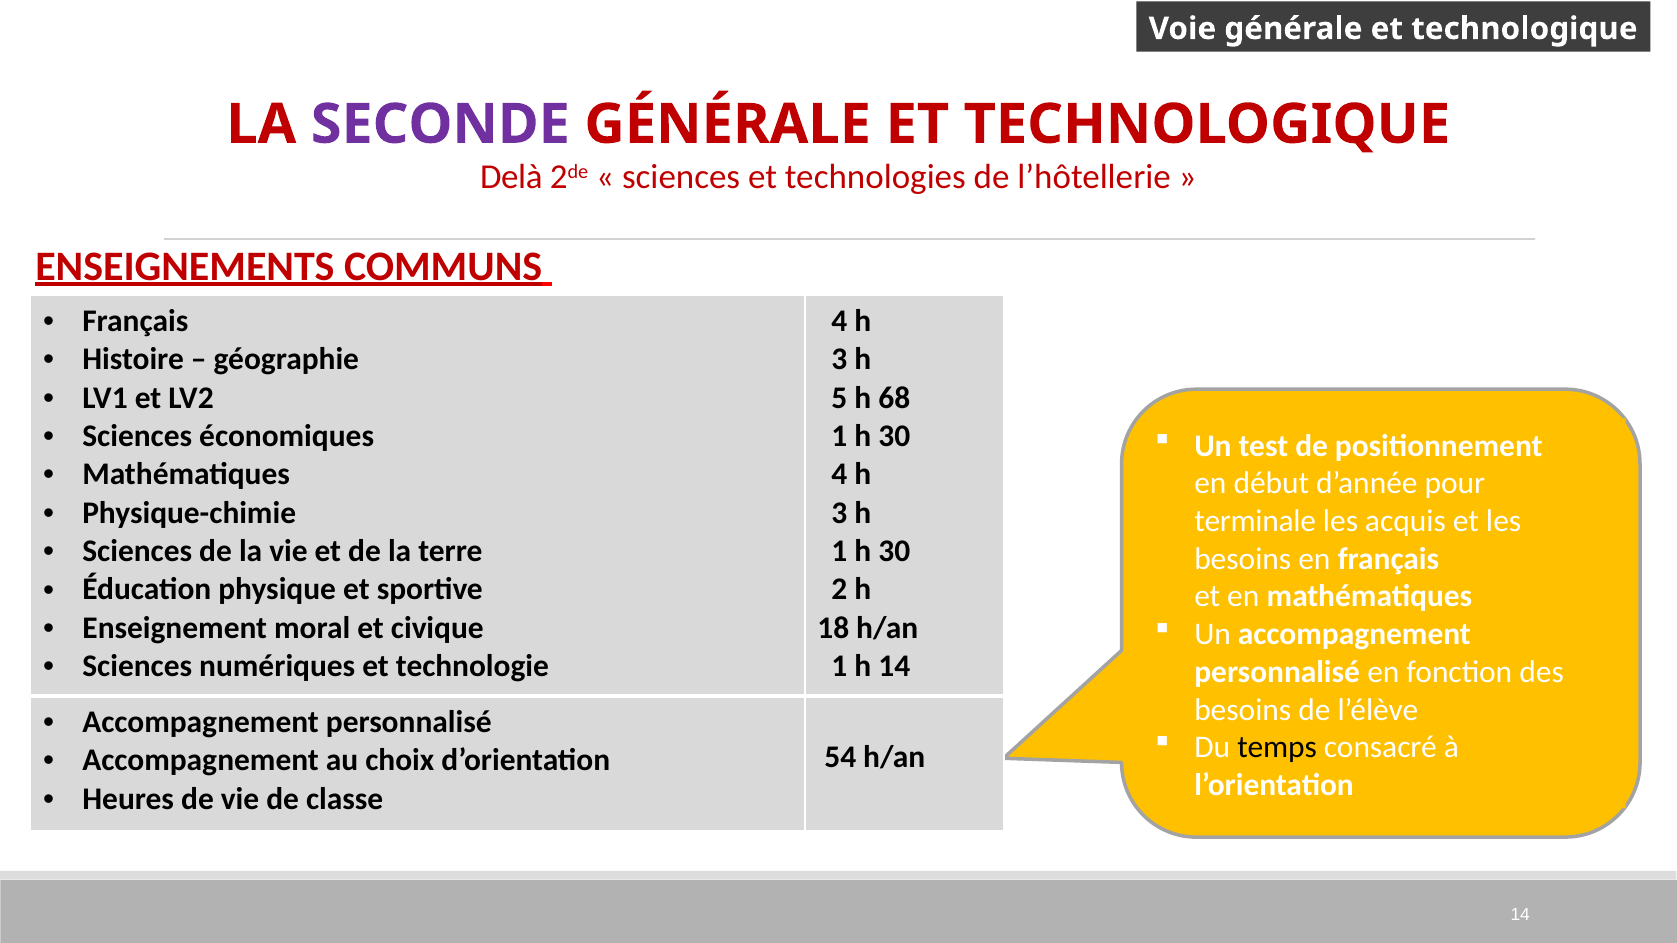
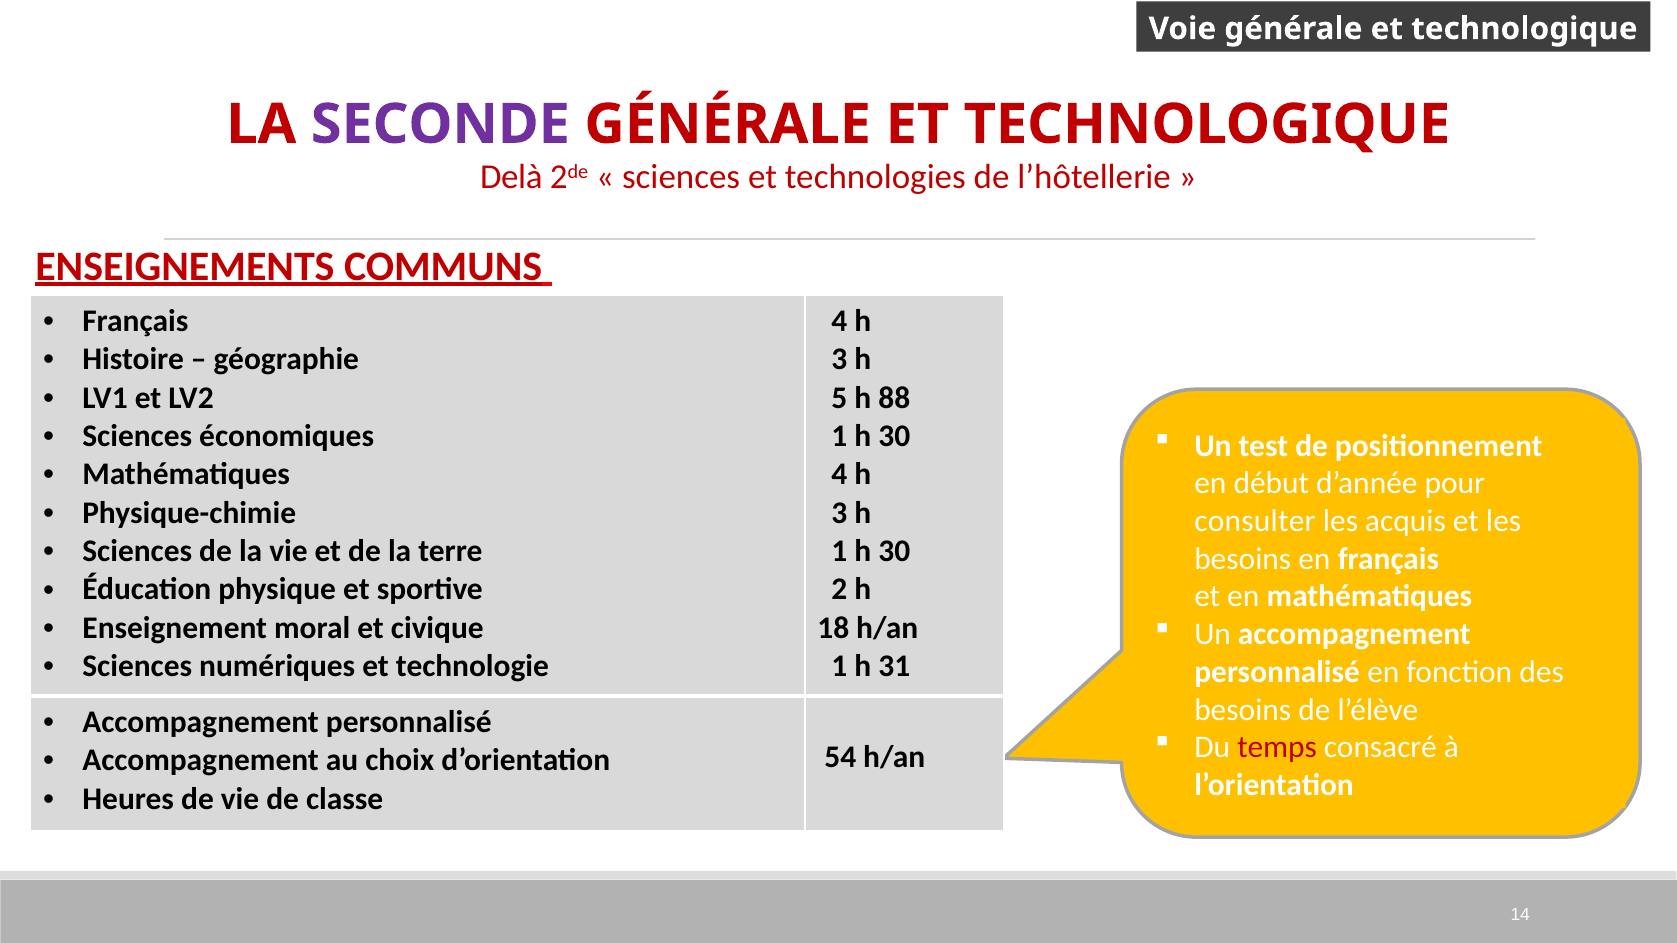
68: 68 -> 88 (894, 398)
terminale: terminale -> consulter (1255, 521)
h 14: 14 -> 31 (894, 666)
temps colour: black -> red (1277, 748)
